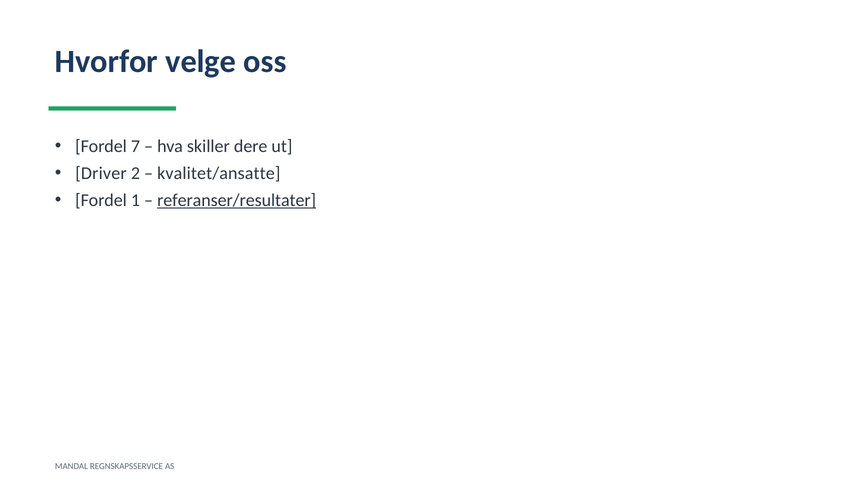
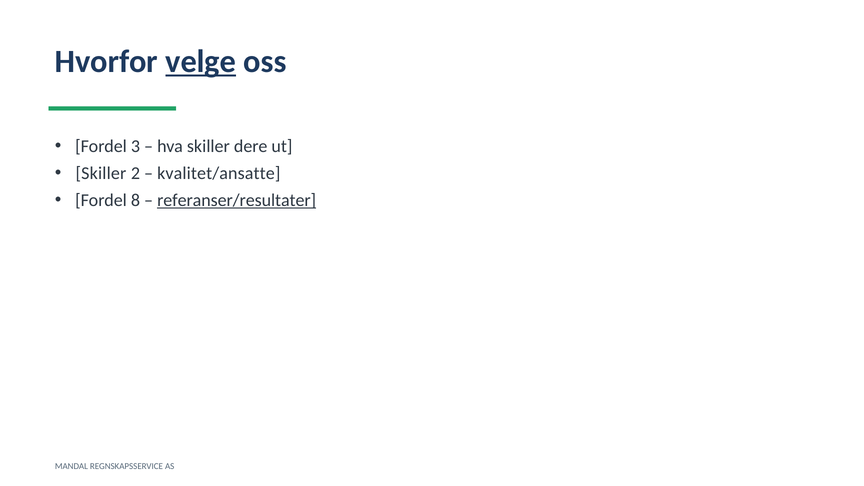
velge underline: none -> present (201, 62)
7: 7 -> 3 (135, 146)
Driver: Driver -> Skiller (101, 173)
1: 1 -> 8 (135, 200)
